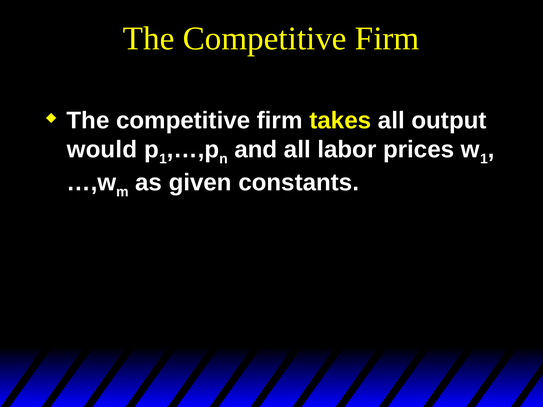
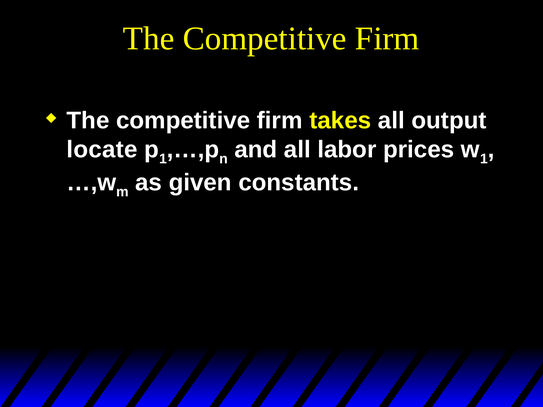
would: would -> locate (102, 150)
